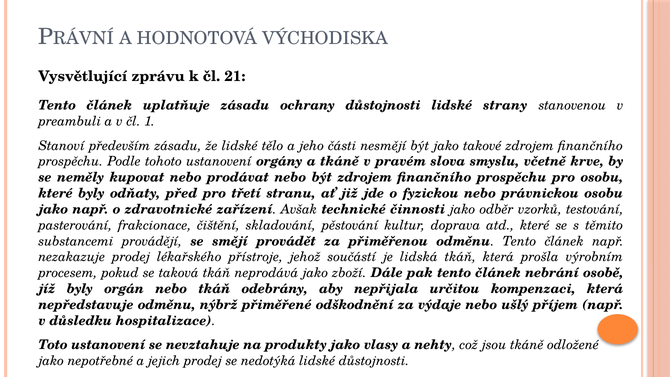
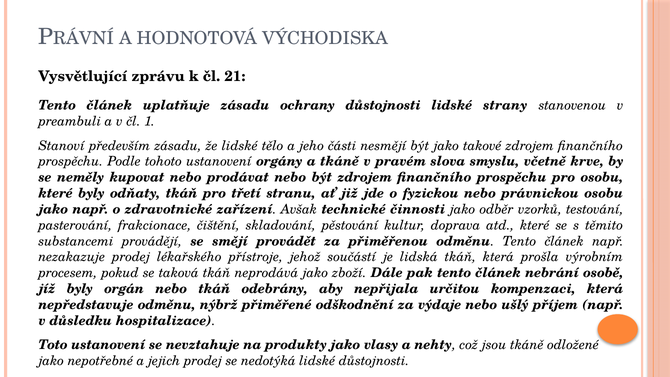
odňaty před: před -> tkáň (182, 193)
